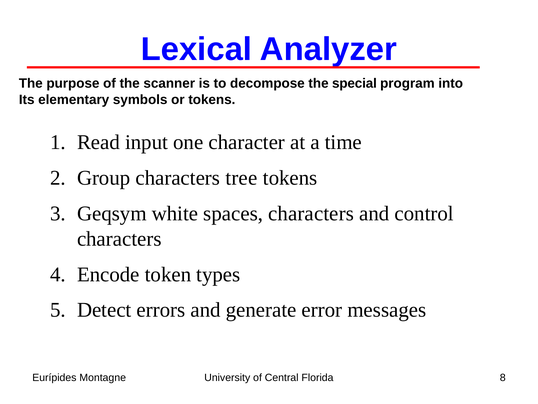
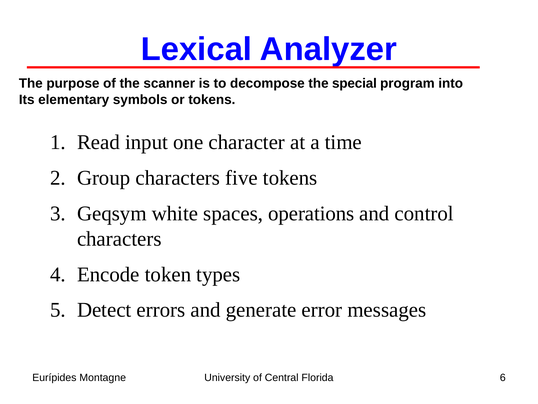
tree: tree -> five (242, 178)
spaces characters: characters -> operations (311, 213)
8: 8 -> 6 (503, 377)
